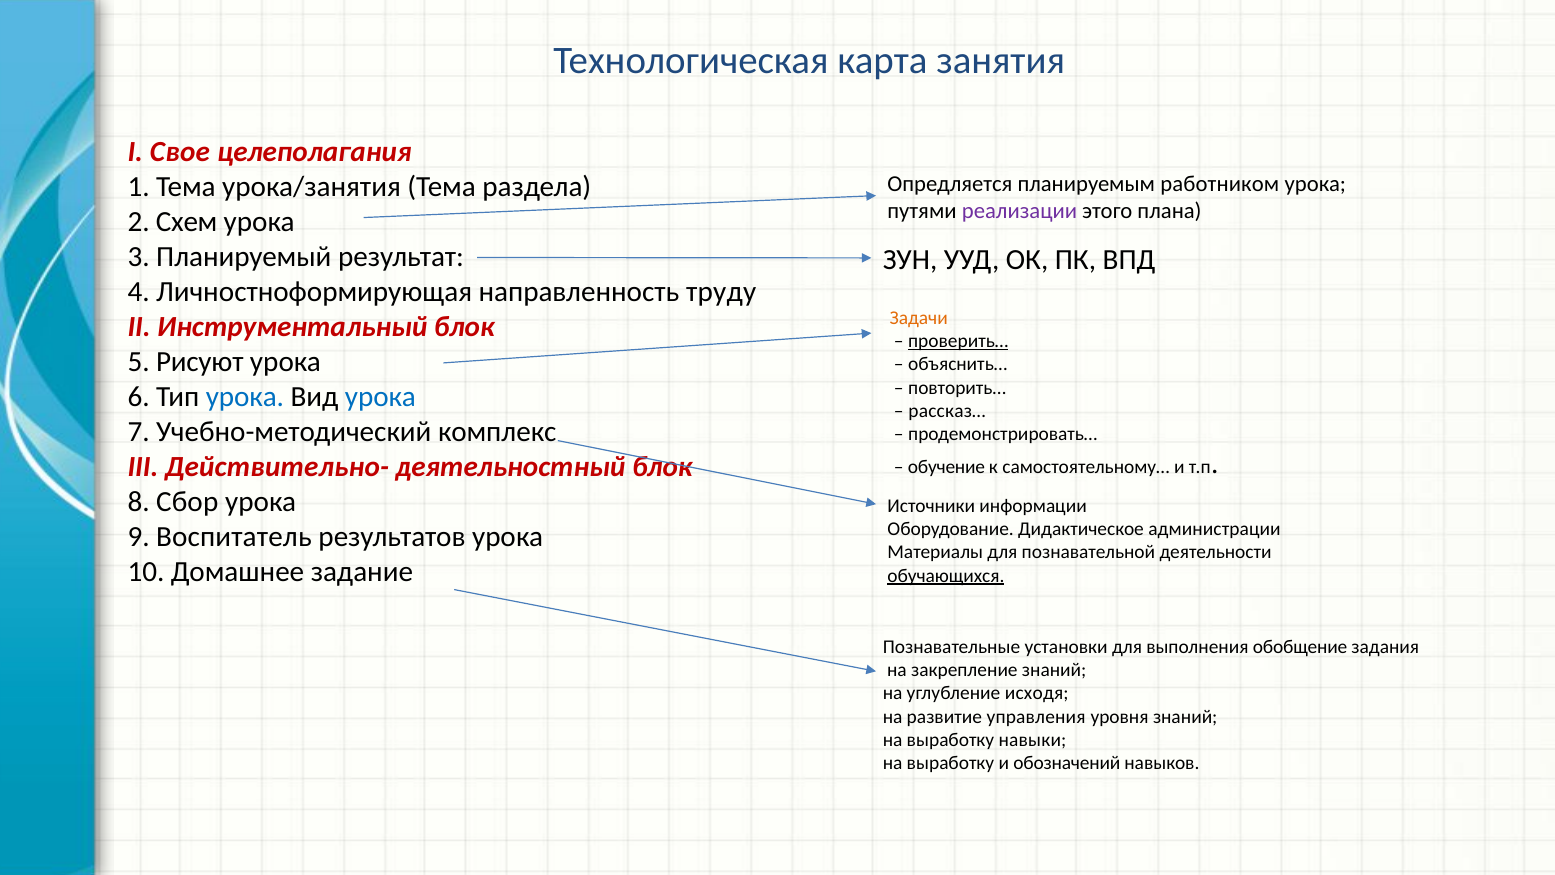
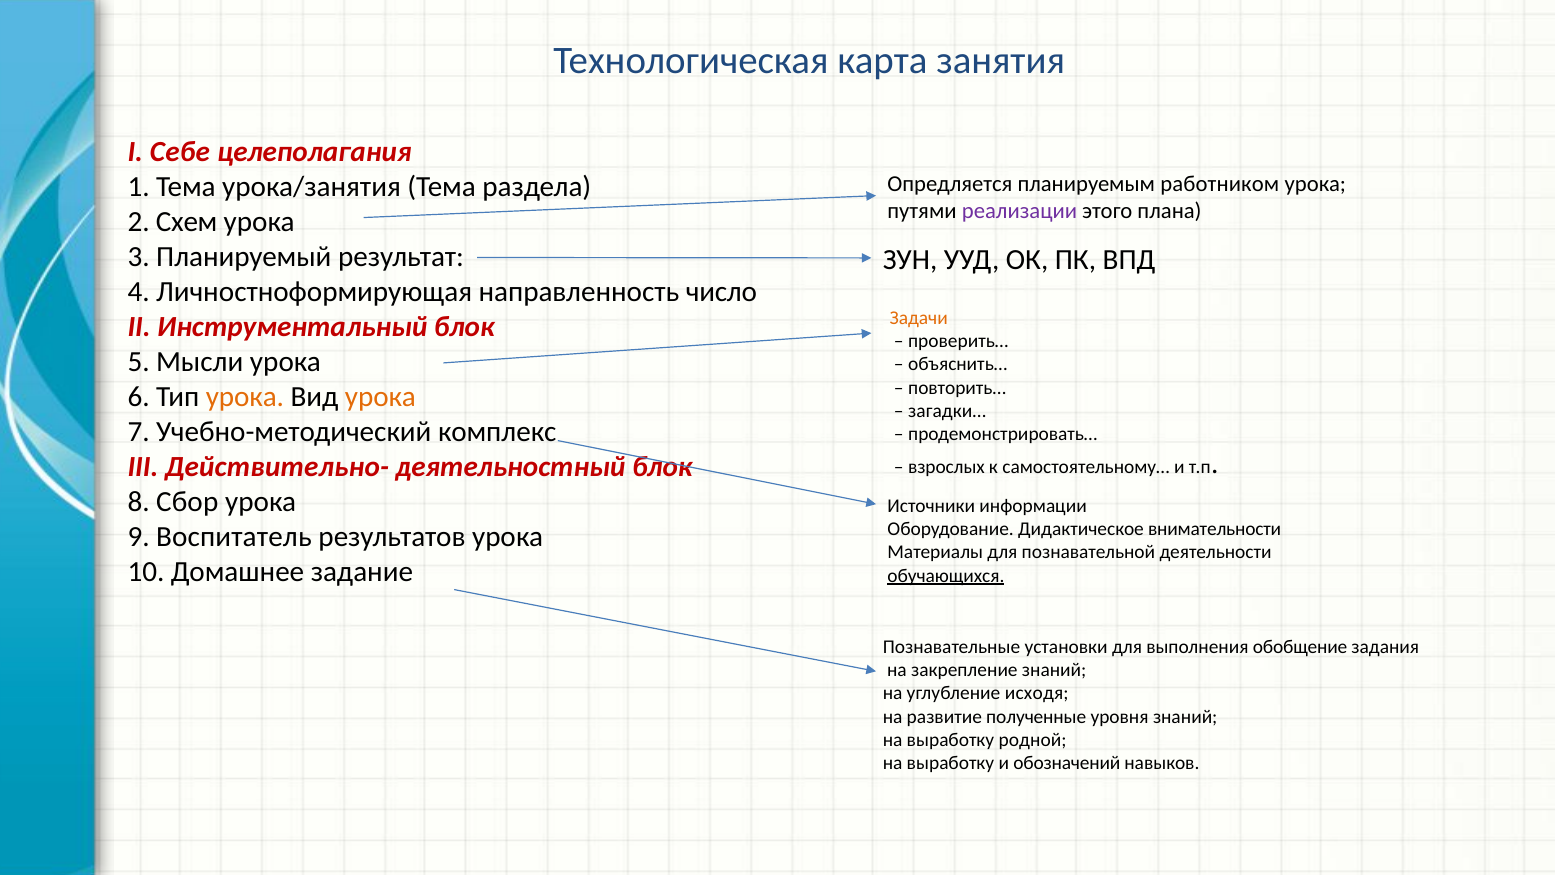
Свое: Свое -> Себе (180, 152)
труду: труду -> число (721, 292)
проверить… underline: present -> none (958, 341)
Рисуют: Рисуют -> Мысли (200, 362)
урока colour: blue -> orange (245, 397)
урока colour: blue -> orange (380, 397)
рассказ…: рассказ… -> загадки… (947, 411)
обучение: обучение -> взрослых (946, 467)
администрации: администрации -> внимательности (1215, 529)
управления: управления -> полученные (1036, 716)
навыки: навыки -> родной (1033, 740)
